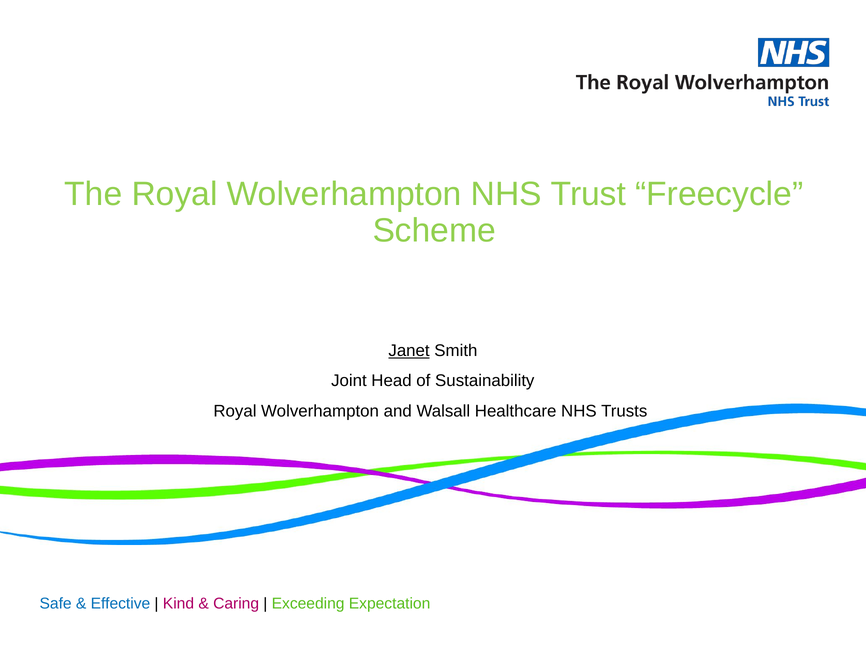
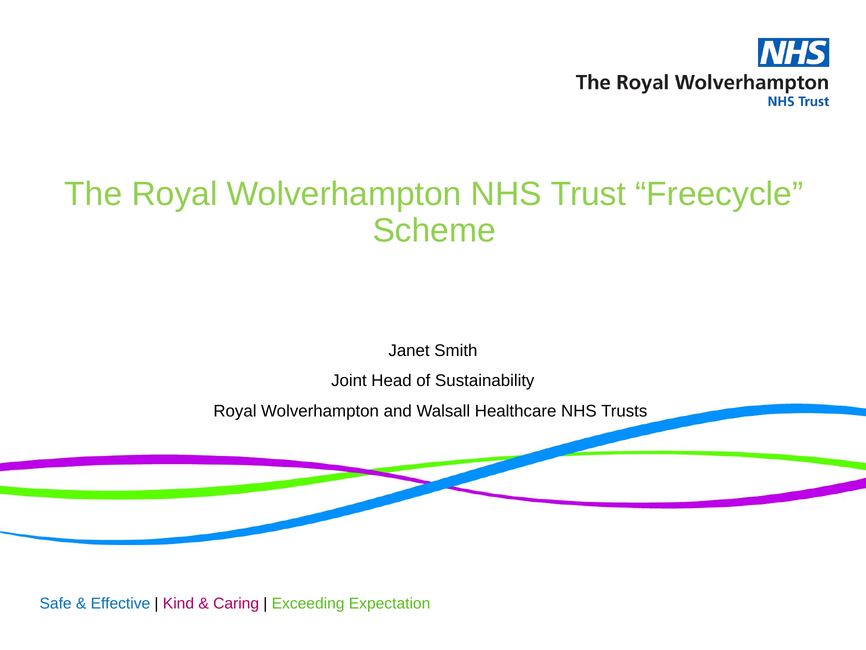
Janet underline: present -> none (409, 350)
